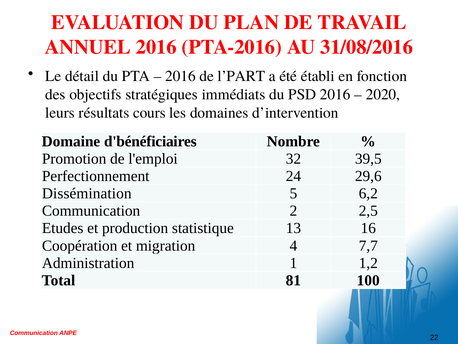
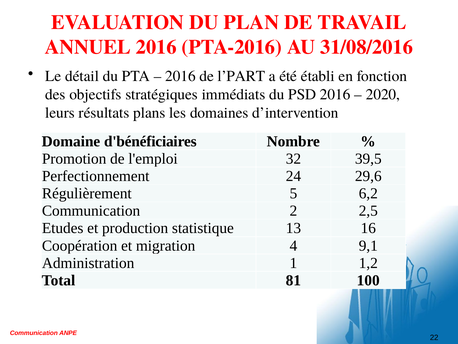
cours: cours -> plans (149, 113)
Dissémination: Dissémination -> Régulièrement (87, 193)
7,7: 7,7 -> 9,1 (368, 245)
